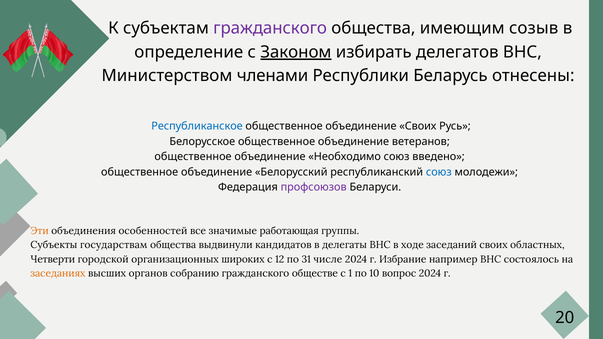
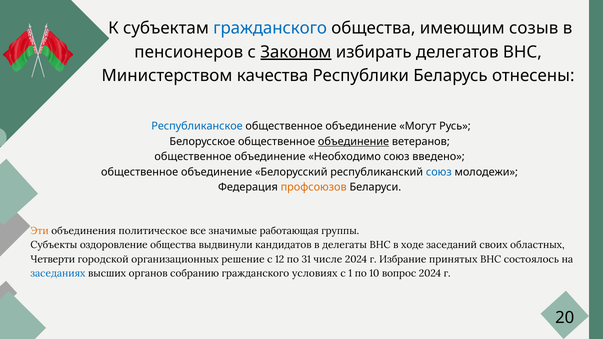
гражданского colour: purple -> blue (270, 28)
определение: определение -> пенсионеров (189, 52)
членами: членами -> качества (273, 76)
объединение Своих: Своих -> Могут (418, 126)
объединение underline: none -> present (354, 142)
профсоюзов colour: purple -> orange (314, 187)
особенностей: особенностей -> политическое (153, 231)
государствам: государствам -> оздоровление (114, 245)
широких: широких -> решение (243, 259)
например: например -> принятых (453, 259)
заседаниях colour: orange -> blue (58, 273)
обществе: обществе -> условиях (315, 273)
